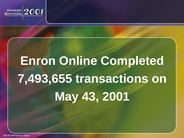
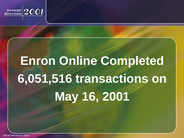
7,493,655: 7,493,655 -> 6,051,516 (45, 79)
43: 43 -> 16 (90, 97)
